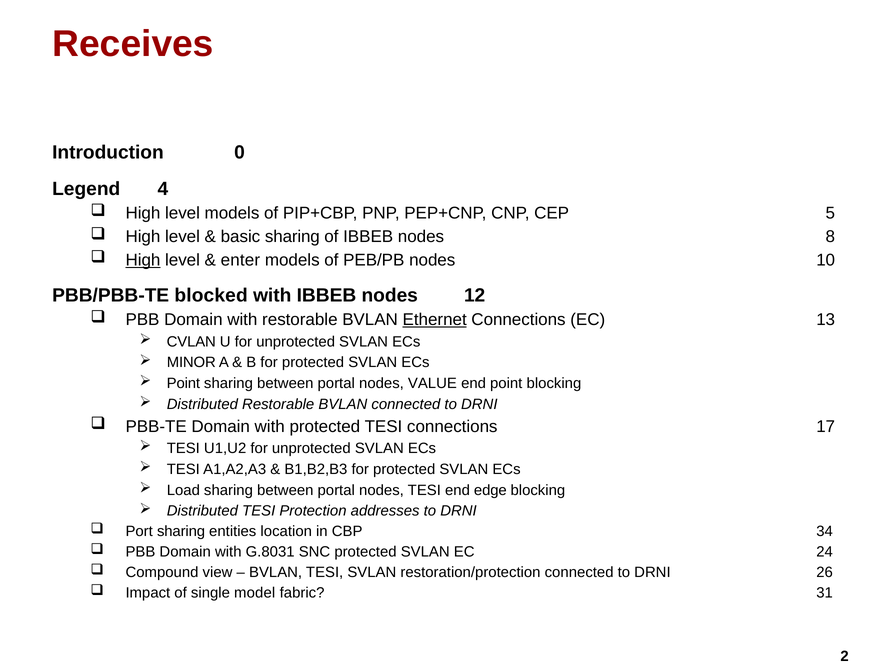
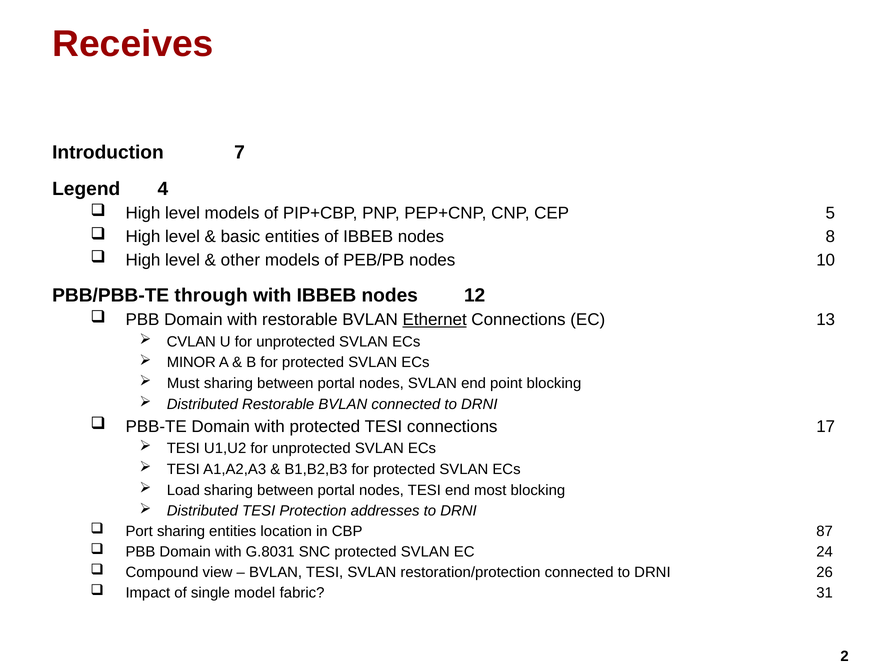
0: 0 -> 7 (240, 153)
basic sharing: sharing -> entities (292, 237)
High underline: present -> none (143, 260)
enter: enter -> other (240, 260)
blocked: blocked -> through (211, 295)
Point: Point -> Must (183, 384)
nodes VALUE: VALUE -> SVLAN (432, 384)
edge: edge -> most (490, 490)
34: 34 -> 87 (825, 532)
